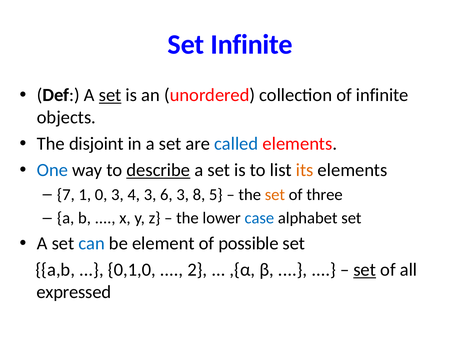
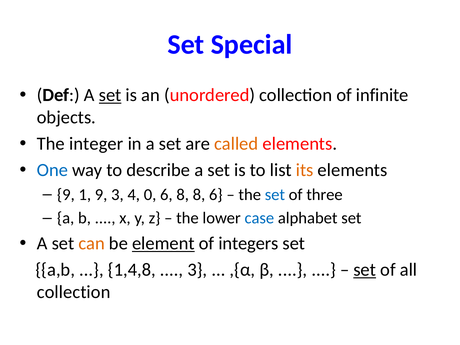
Set Infinite: Infinite -> Special (252, 45)
disjoint: disjoint -> integer (96, 144)
called colour: blue -> orange (236, 144)
describe underline: present -> none (158, 170)
7: 7 -> 9 (66, 195)
1 0: 0 -> 9 (101, 195)
4 3: 3 -> 0 (150, 195)
6 3: 3 -> 8 (183, 195)
8 5: 5 -> 6 (216, 195)
set colour: orange -> blue (275, 195)
can colour: blue -> orange (92, 243)
element underline: none -> present (163, 243)
possible: possible -> integers (248, 243)
0,1,0: 0,1,0 -> 1,4,8 (132, 270)
2: 2 -> 3 (197, 270)
expressed: expressed -> collection (74, 292)
